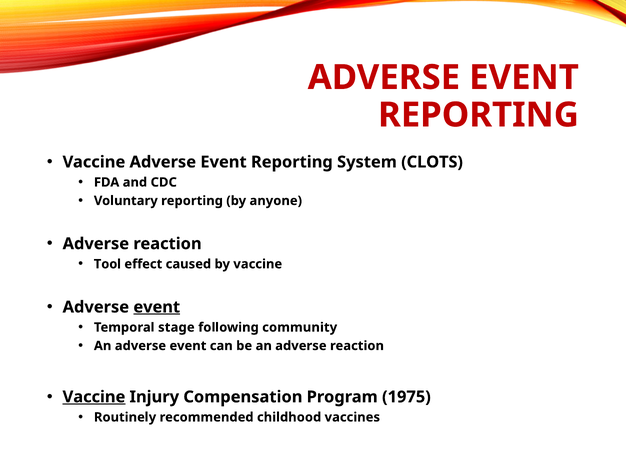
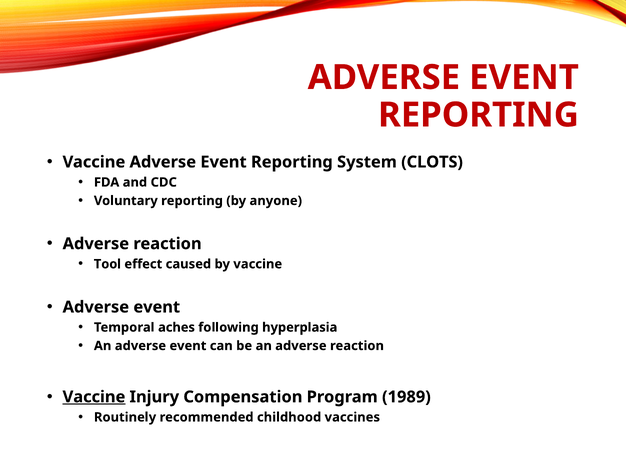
event underline: present -> none (157, 307)
stage: stage -> aches (176, 328)
community: community -> hyperplasia (300, 328)
1975: 1975 -> 1989 (406, 397)
